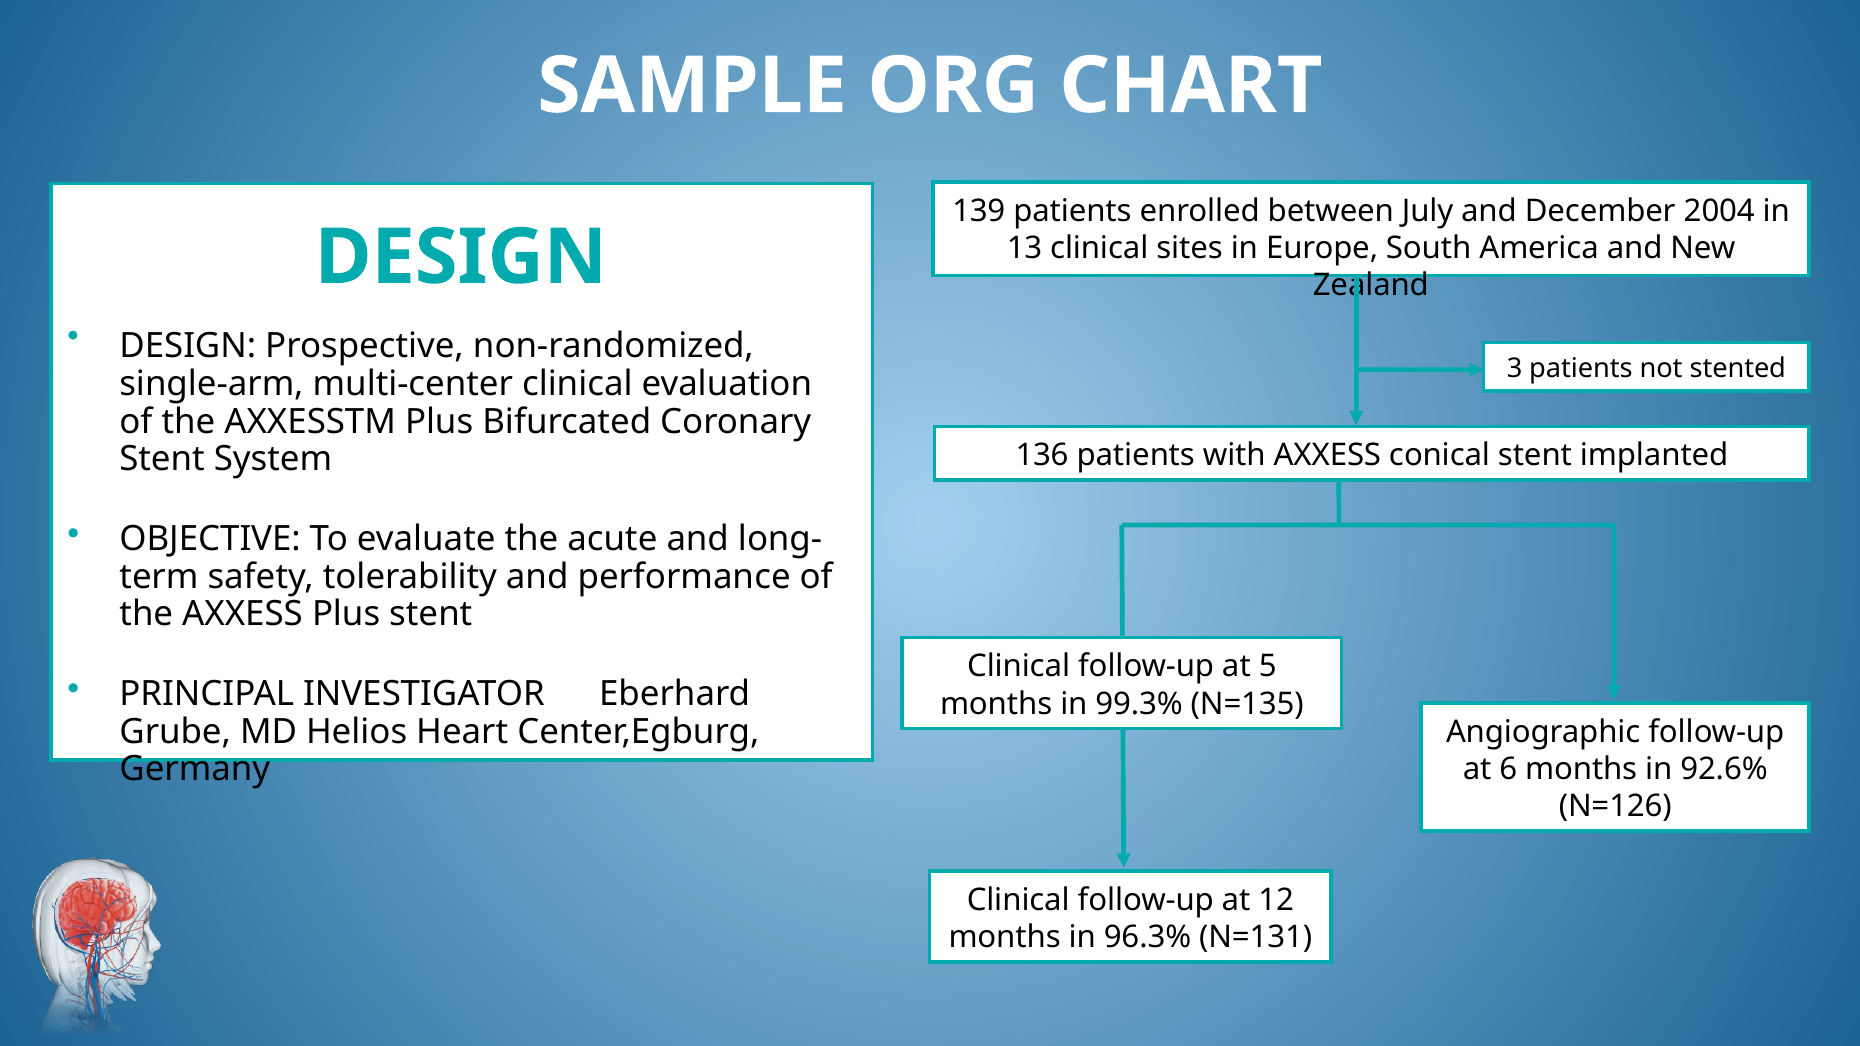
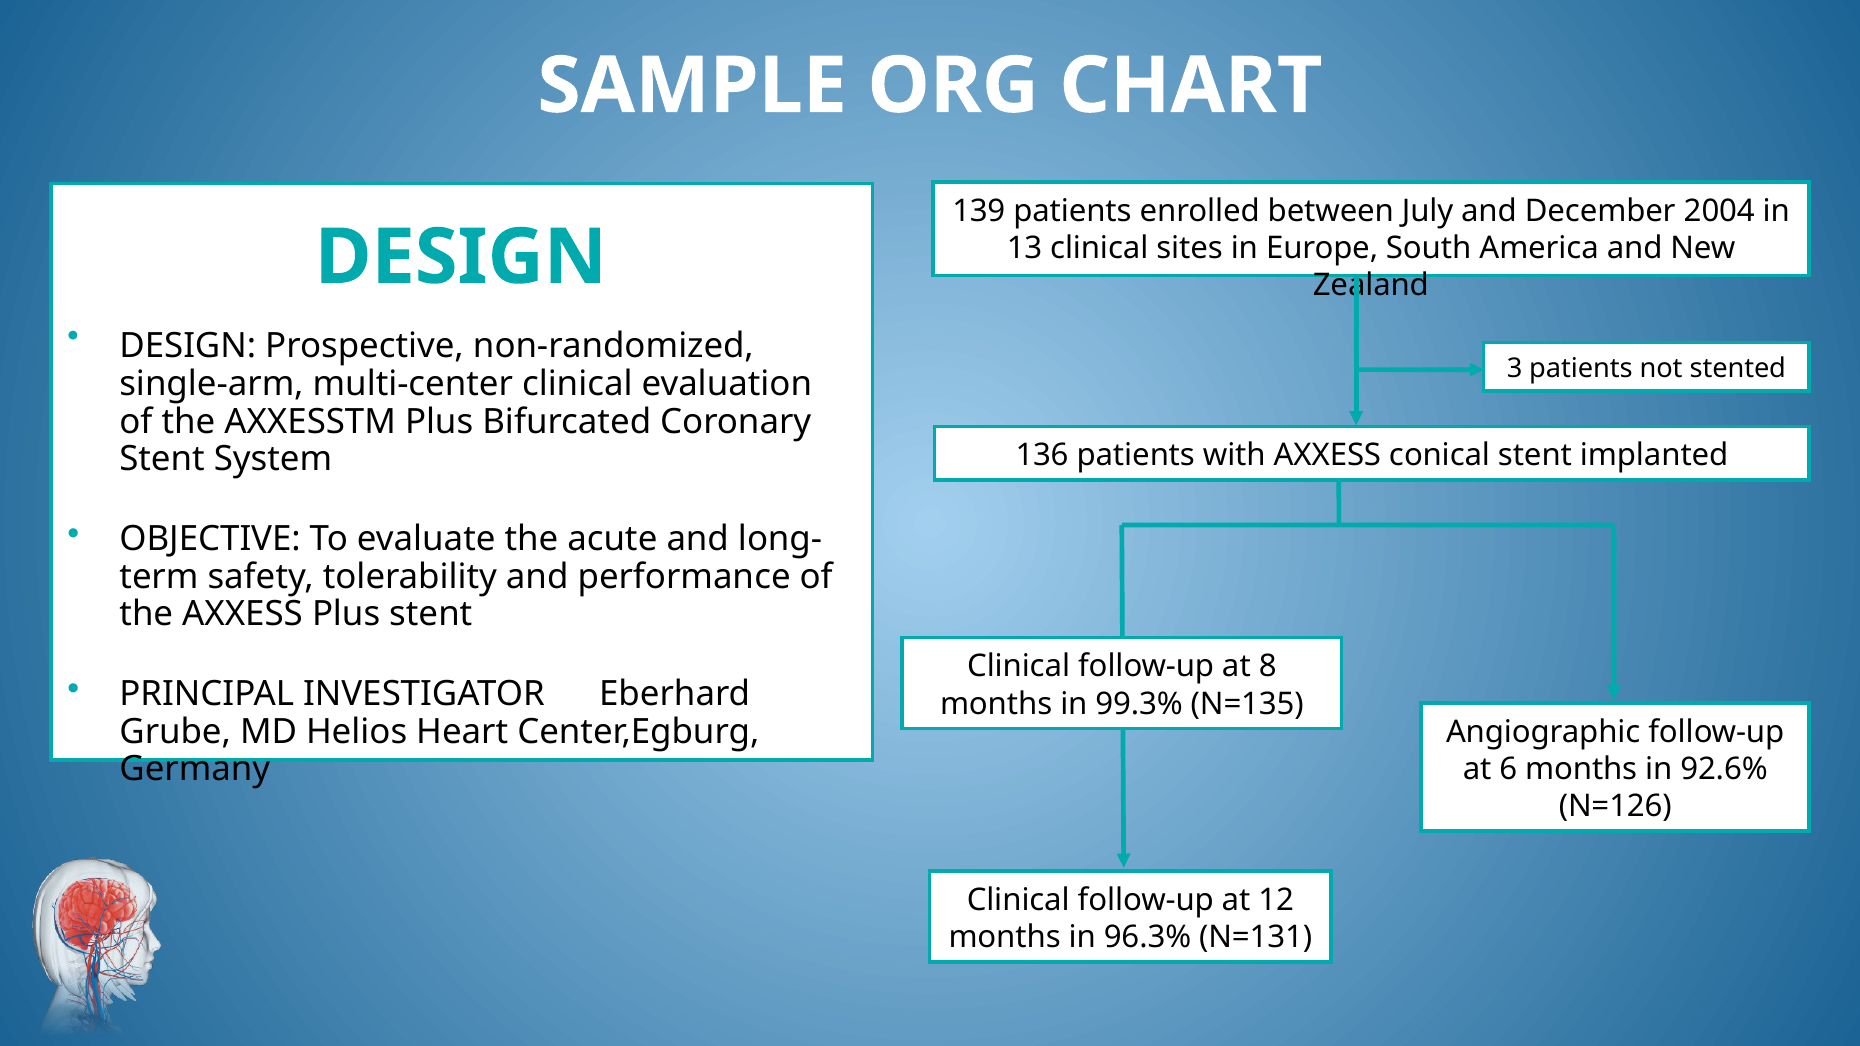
5: 5 -> 8 (1268, 667)
